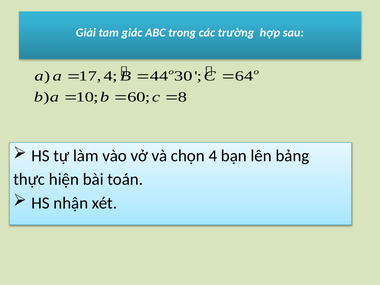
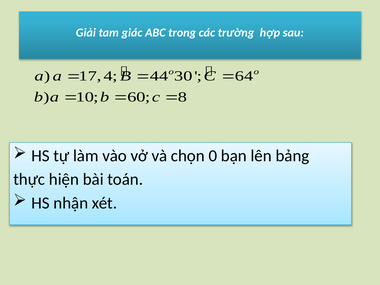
4: 4 -> 0 (213, 156)
